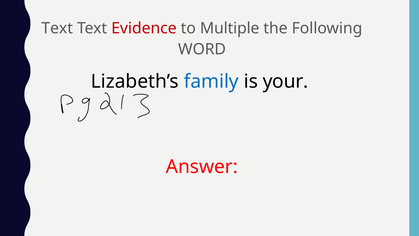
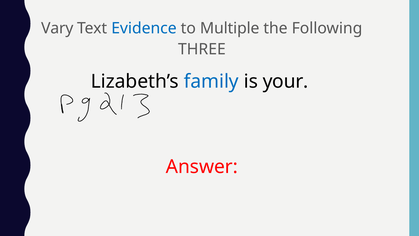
Text: Text -> Vary (57, 28)
Evidence colour: red -> blue (144, 28)
WORD: WORD -> THREE (202, 49)
